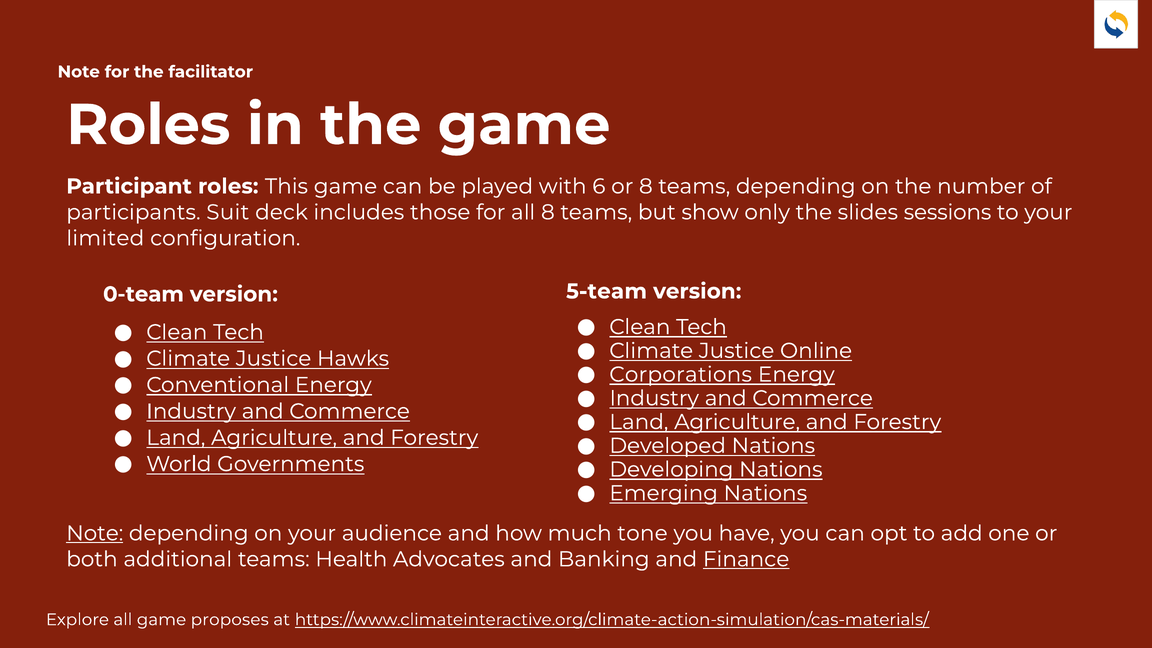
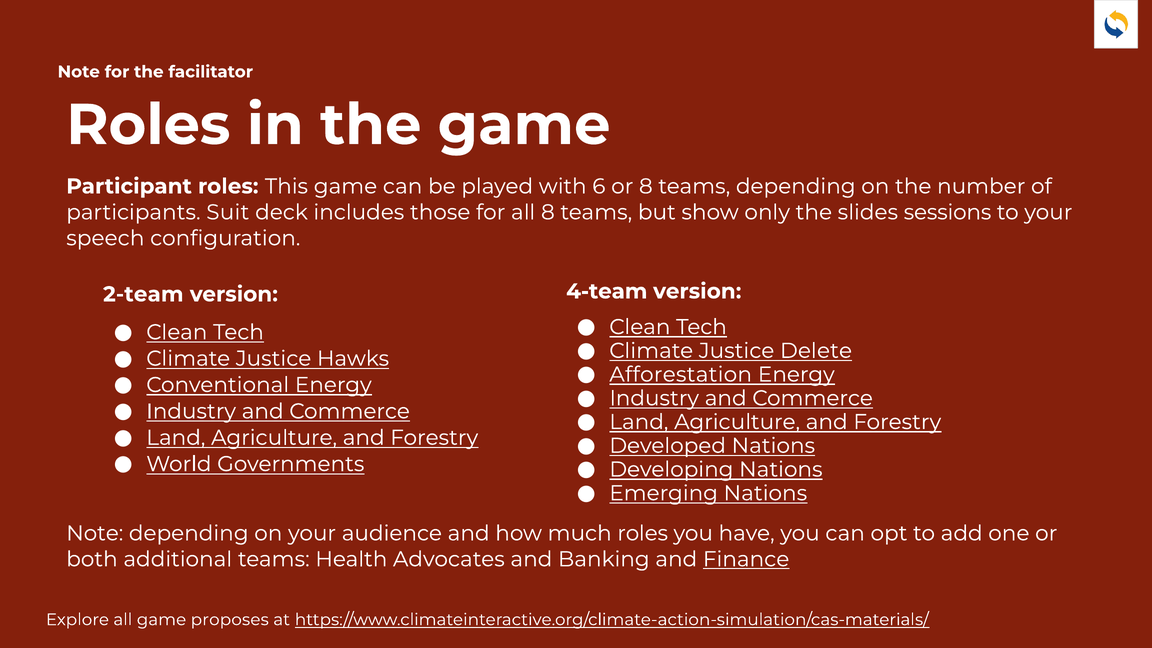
limited: limited -> speech (105, 238)
5-team: 5-team -> 4-team (607, 291)
0-team: 0-team -> 2-team (143, 294)
Online: Online -> Delete (816, 351)
Corporations: Corporations -> Afforestation (681, 374)
Note underline: present -> none (95, 533)
much tone: tone -> roles (643, 533)
